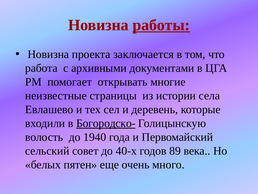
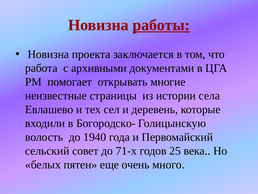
Богородско- underline: present -> none (106, 123)
40-х: 40-х -> 71-х (126, 150)
89: 89 -> 25 (175, 150)
